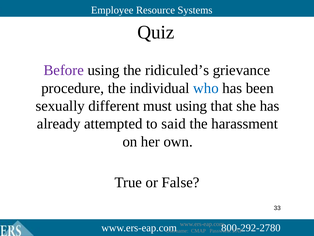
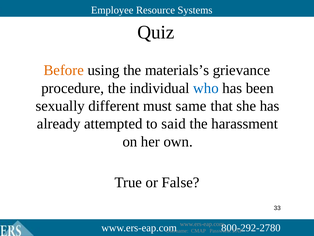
Before colour: purple -> orange (64, 70)
ridiculed’s: ridiculed’s -> materials’s (177, 70)
must using: using -> same (191, 106)
